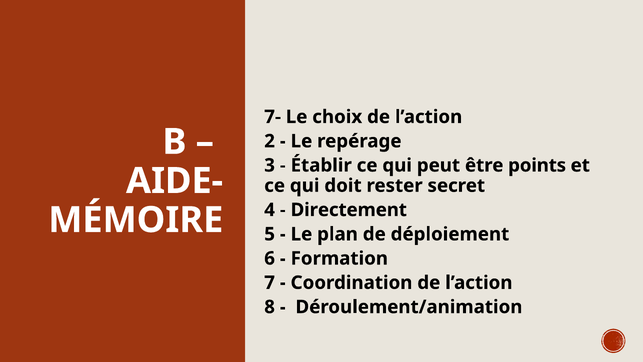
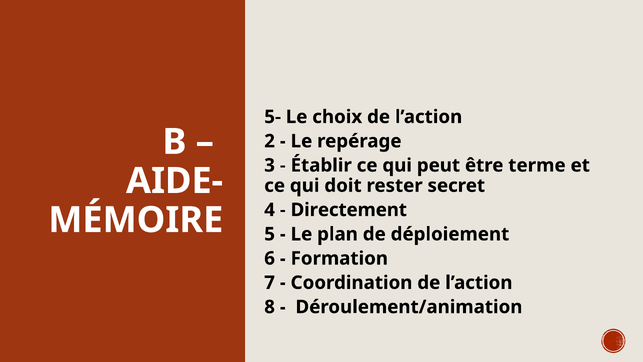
7-: 7- -> 5- (273, 117)
points: points -> terme (537, 165)
